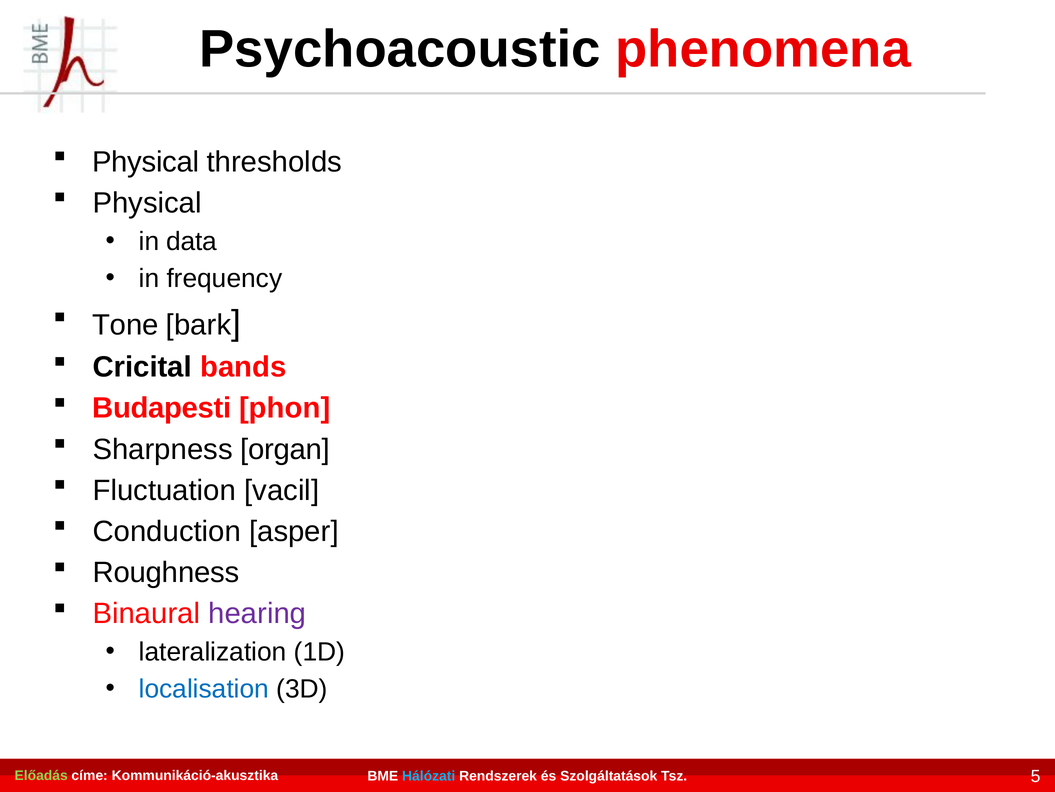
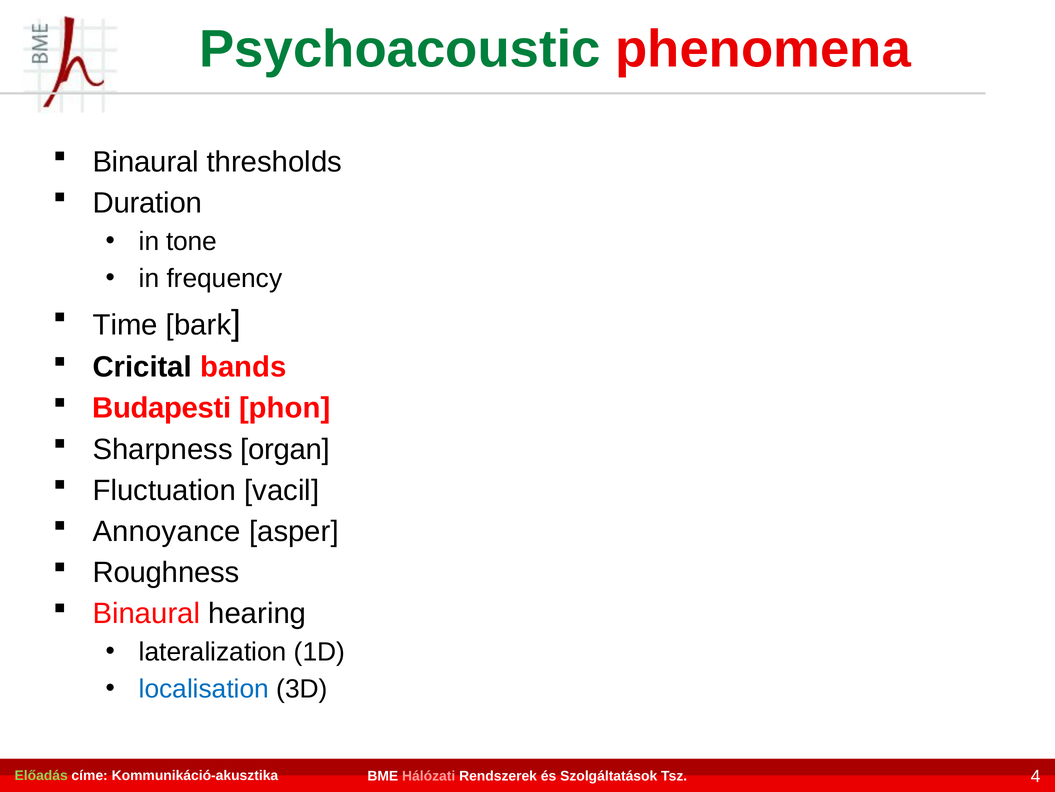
Psychoacoustic colour: black -> green (400, 49)
Physical: Physical -> Binaural (146, 162)
Physical: Physical -> Duration (147, 203)
data: data -> tone (192, 241)
Tone: Tone -> Time (125, 325)
Conduction: Conduction -> Annoyance (167, 531)
hearing colour: purple -> black (257, 613)
5: 5 -> 4 (1036, 776)
Hálózati colour: light blue -> pink (429, 775)
